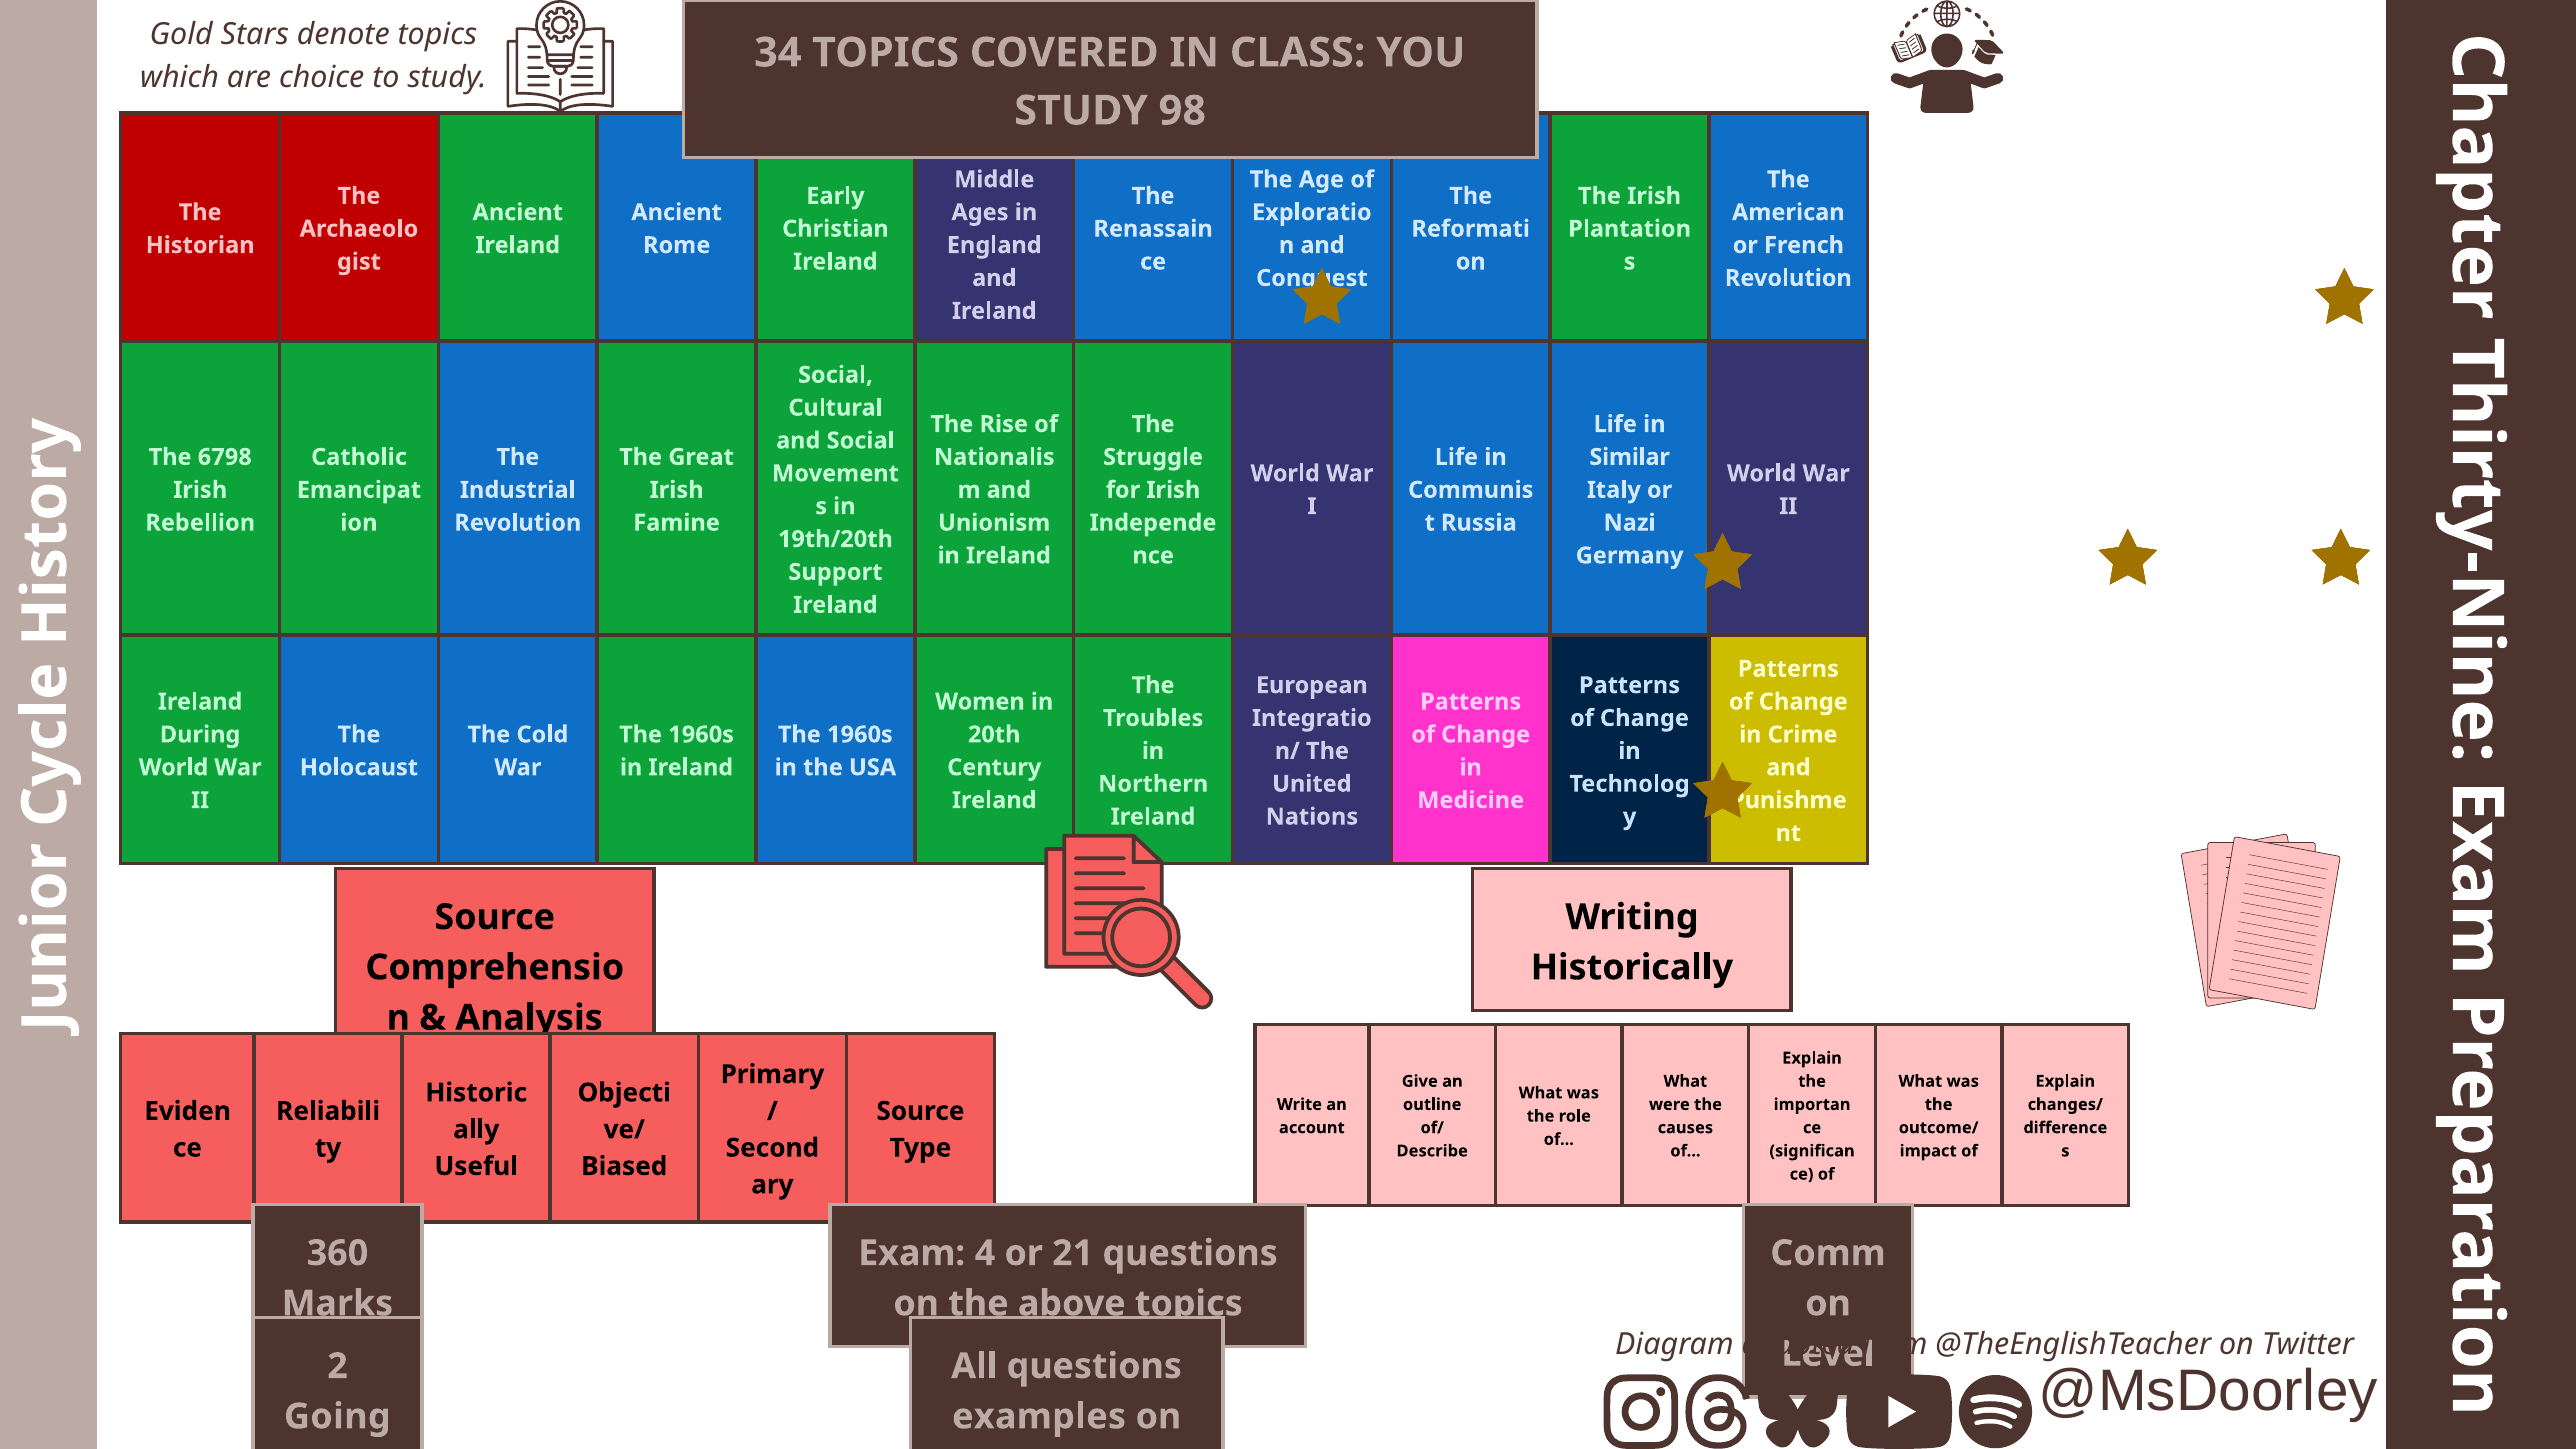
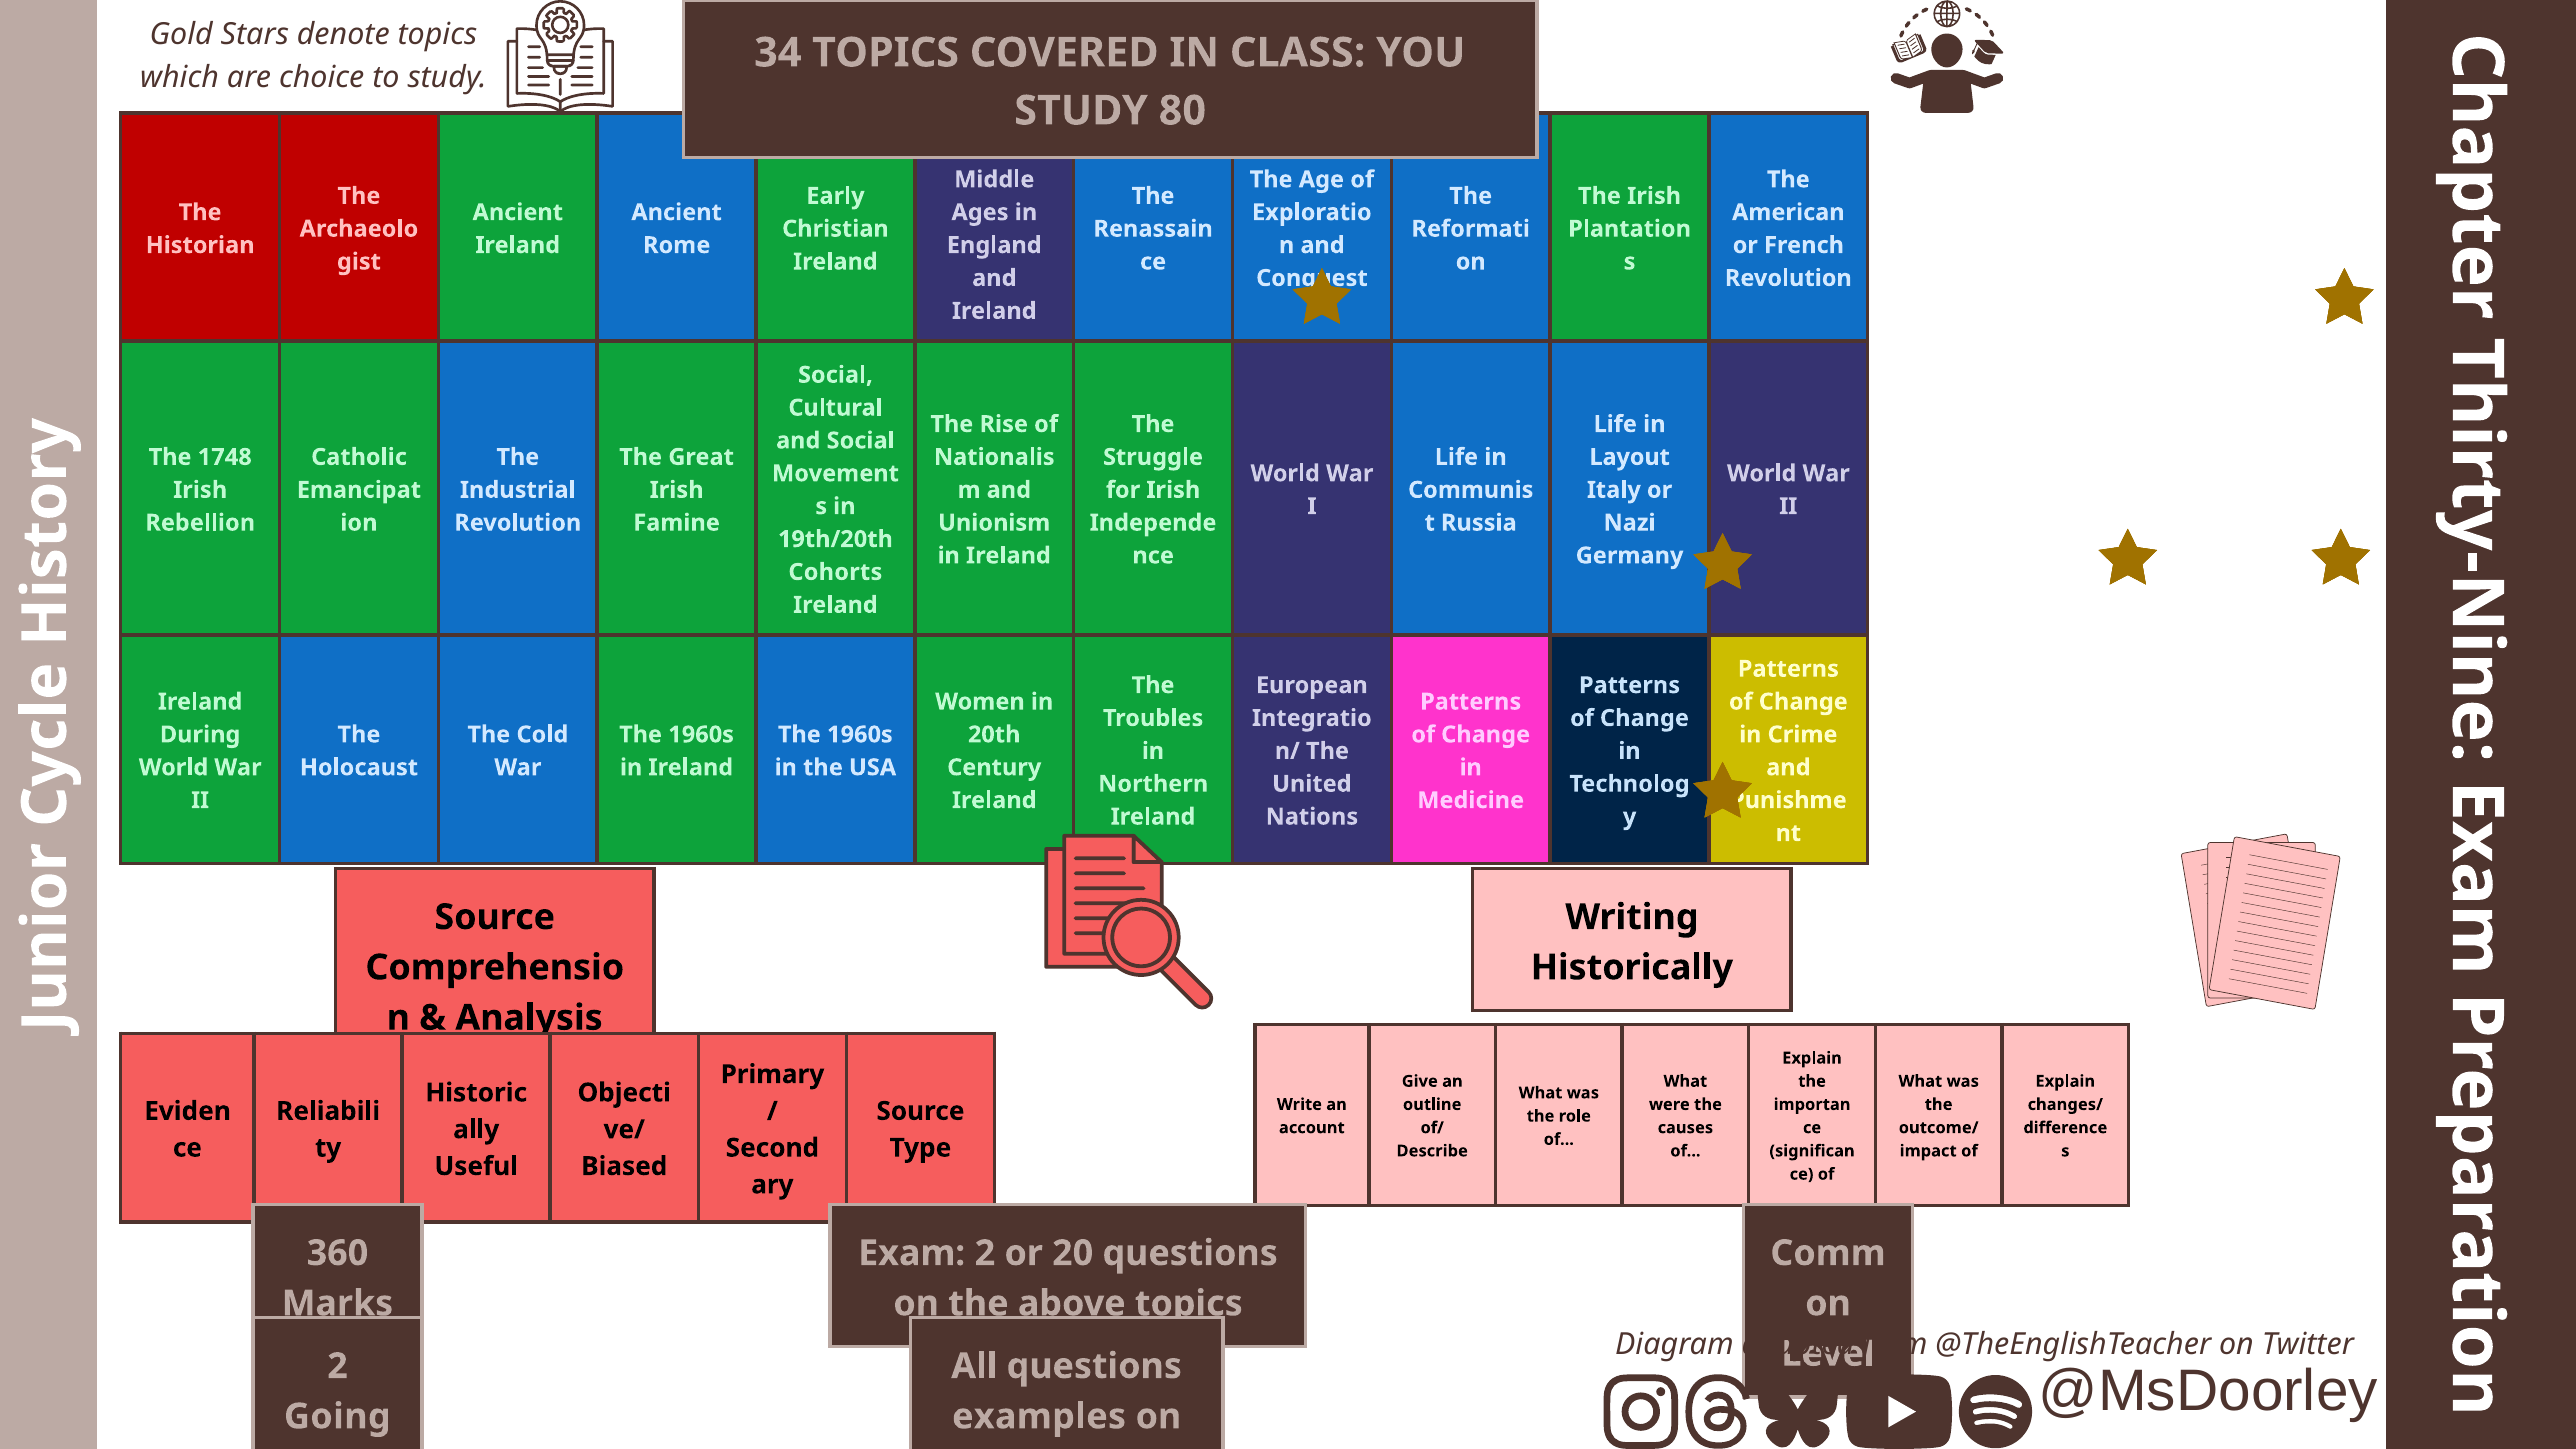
98: 98 -> 80 (1182, 111)
6798: 6798 -> 1748 (225, 457)
Similar: Similar -> Layout (1630, 457)
Support: Support -> Cohorts (835, 572)
Exam 4: 4 -> 2 (985, 1253)
21: 21 -> 20 (1073, 1253)
